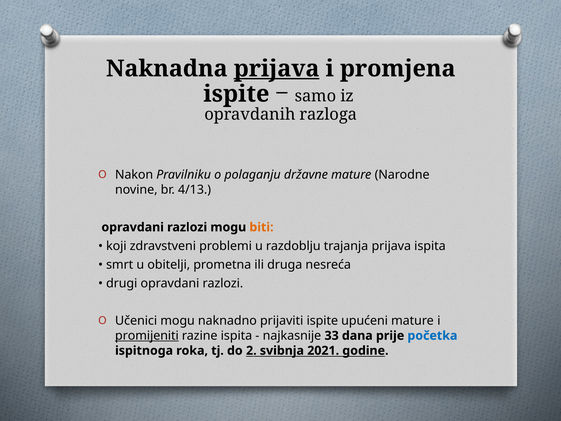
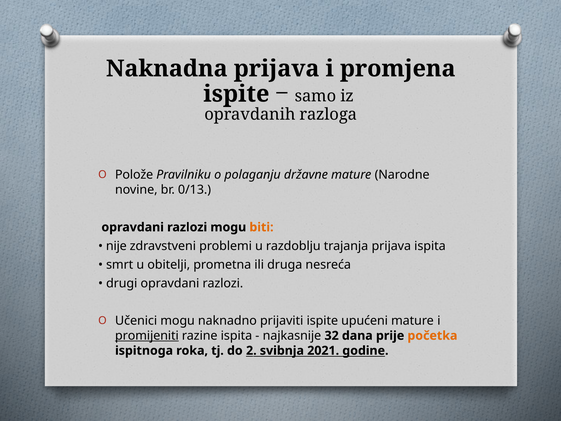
prijava underline: present -> none (277, 69)
Nakon: Nakon -> Polože (134, 175)
4/13: 4/13 -> 0/13 (195, 190)
koji: koji -> nije (116, 246)
33: 33 -> 32 (332, 335)
početka colour: blue -> orange (432, 335)
